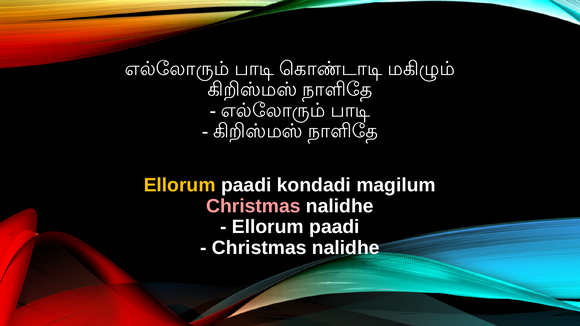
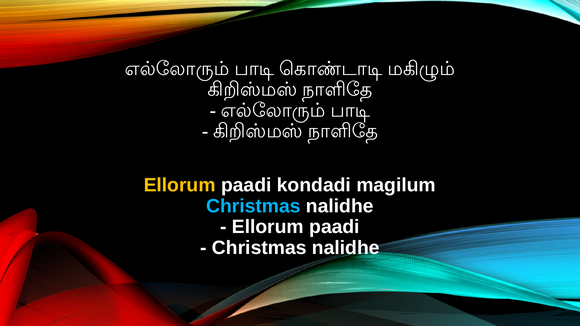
Christmas colour: pink -> light blue (253, 206)
